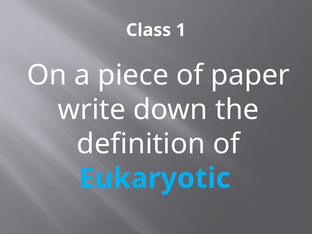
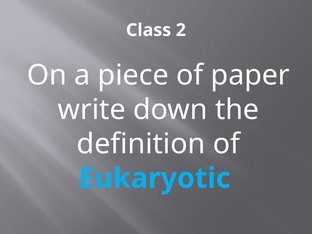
1: 1 -> 2 (181, 30)
